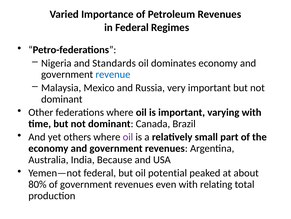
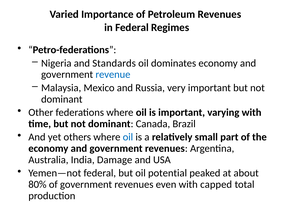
oil colour: purple -> blue (128, 137)
Because: Because -> Damage (115, 159)
relating: relating -> capped (216, 184)
